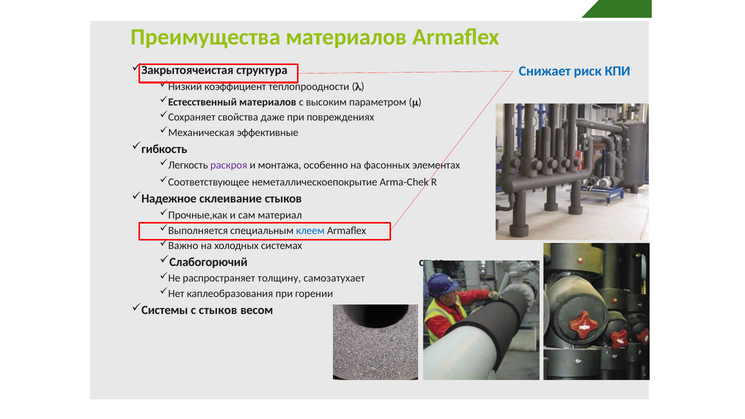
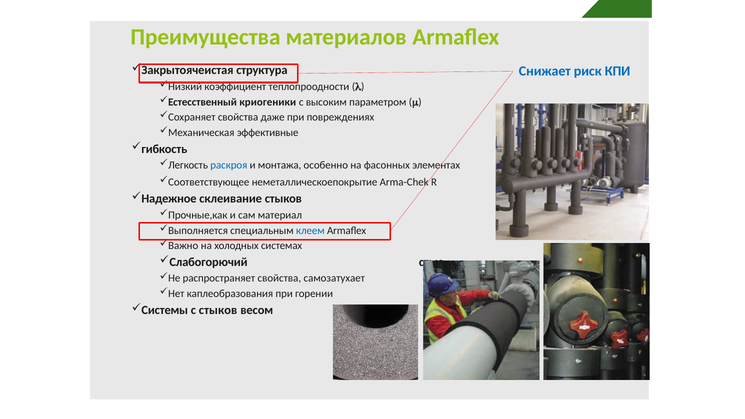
материалов: материалов -> криогеники (268, 102)
раскроя colour: purple -> blue (229, 165)
распространяет толщину: толщину -> свойства (279, 278)
